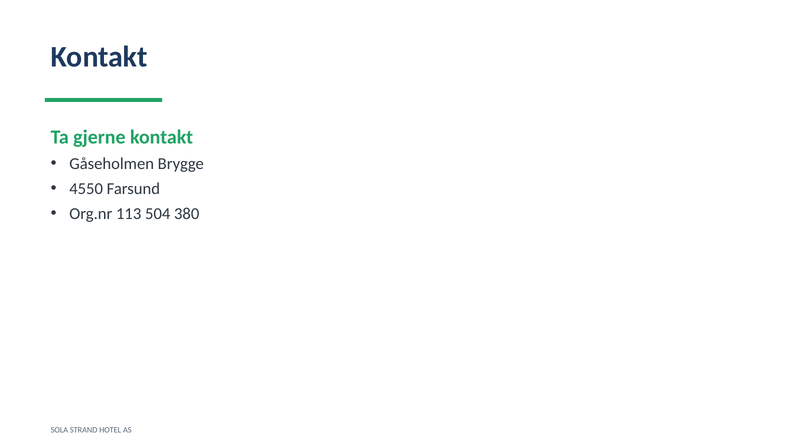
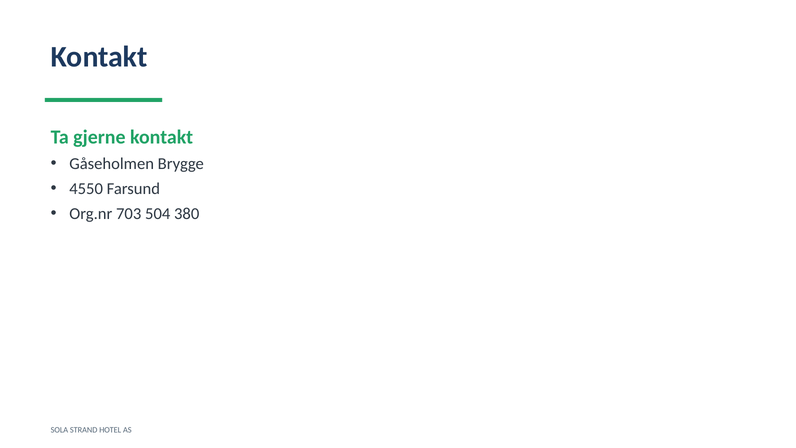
113: 113 -> 703 (129, 213)
